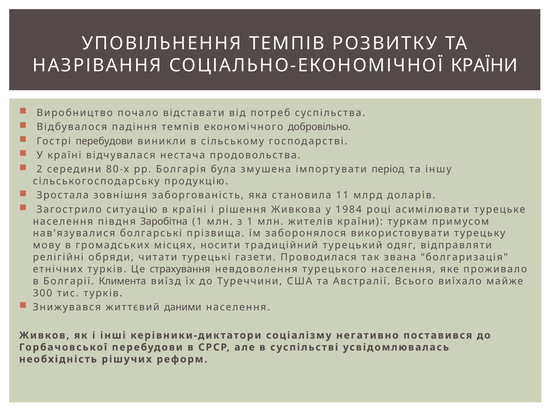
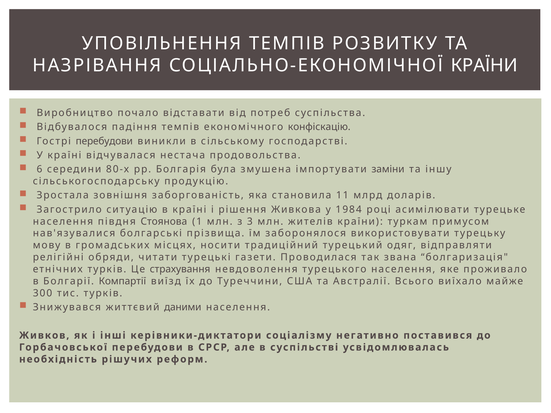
добровільно: добровільно -> конфіскацію (319, 127)
2: 2 -> 6 (39, 169)
період: період -> заміни (388, 169)
Заробітна: Заробітна -> Стоянова (164, 222)
з 1: 1 -> 3 (250, 222)
Климента: Климента -> Компартії (122, 281)
